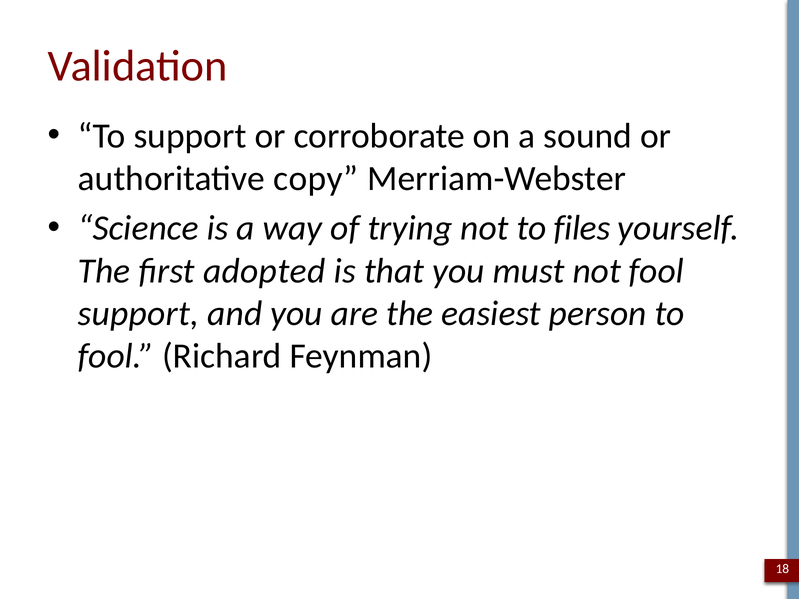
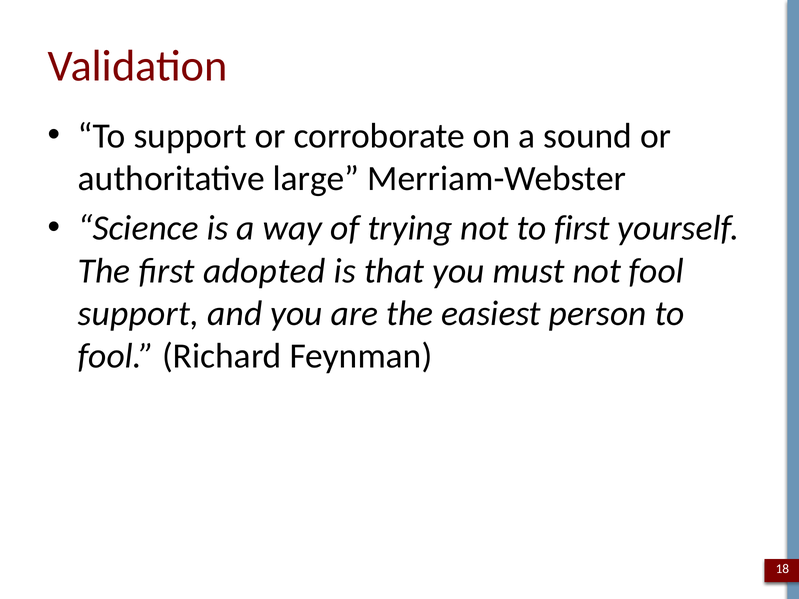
copy: copy -> large (316, 179)
to files: files -> first (582, 228)
